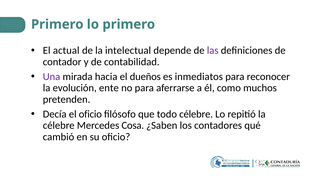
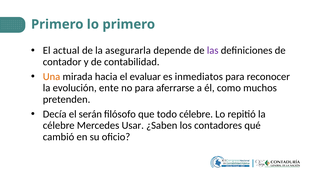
intelectual: intelectual -> asegurarla (128, 50)
Una colour: purple -> orange (52, 76)
dueños: dueños -> evaluar (145, 76)
el oficio: oficio -> serán (90, 114)
Cosa: Cosa -> Usar (133, 125)
